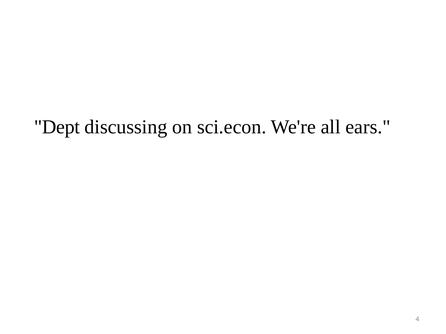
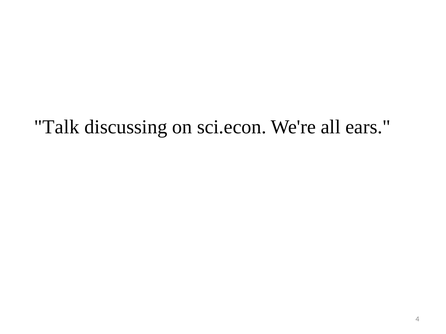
Dept: Dept -> Talk (57, 127)
